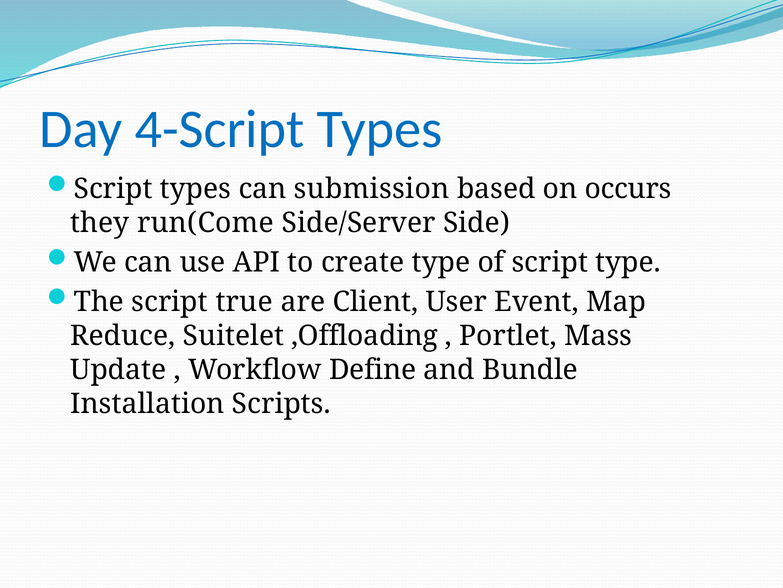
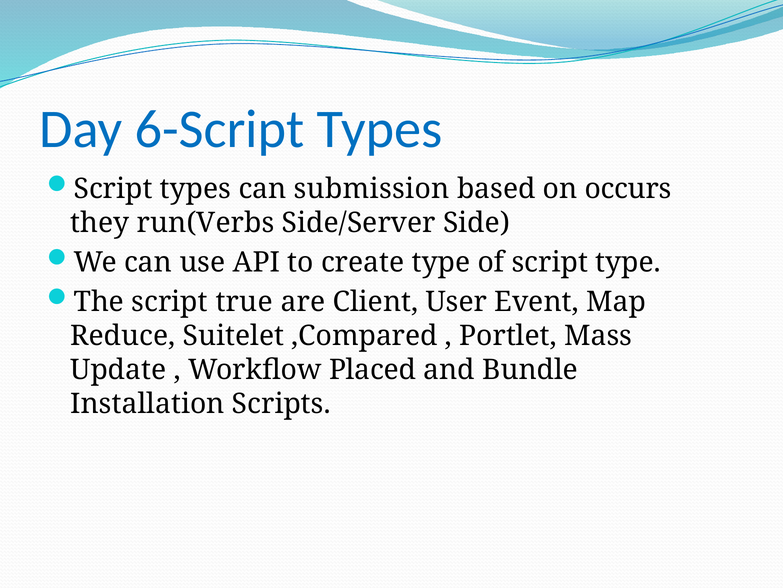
4-Script: 4-Script -> 6-Script (220, 129)
run(Come: run(Come -> run(Verbs (206, 222)
,Offloading: ,Offloading -> ,Compared (365, 335)
Define: Define -> Placed (373, 369)
